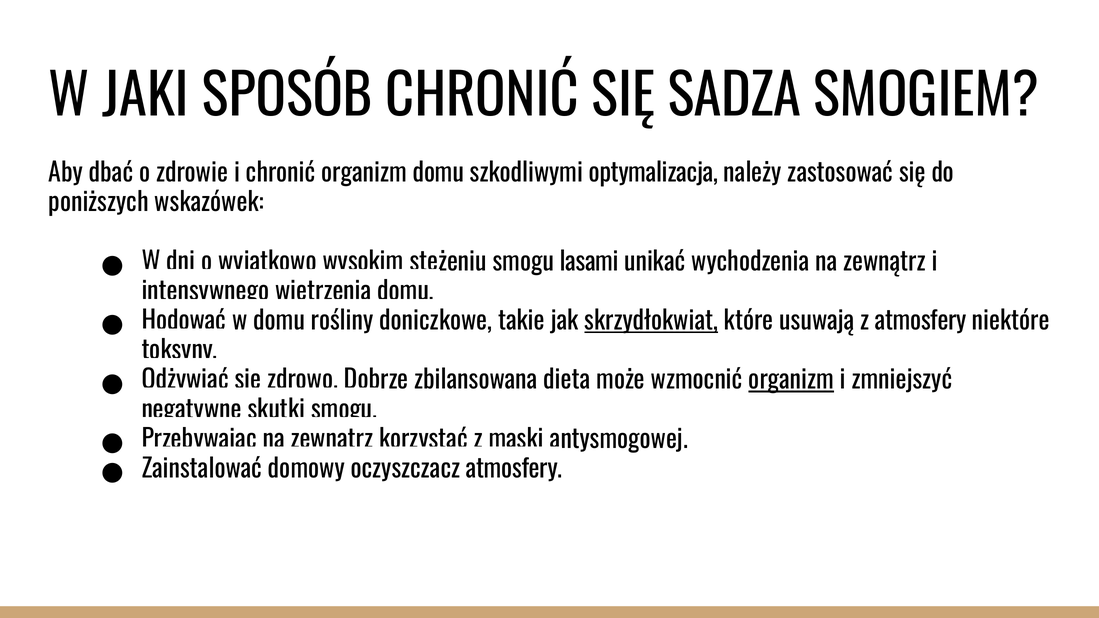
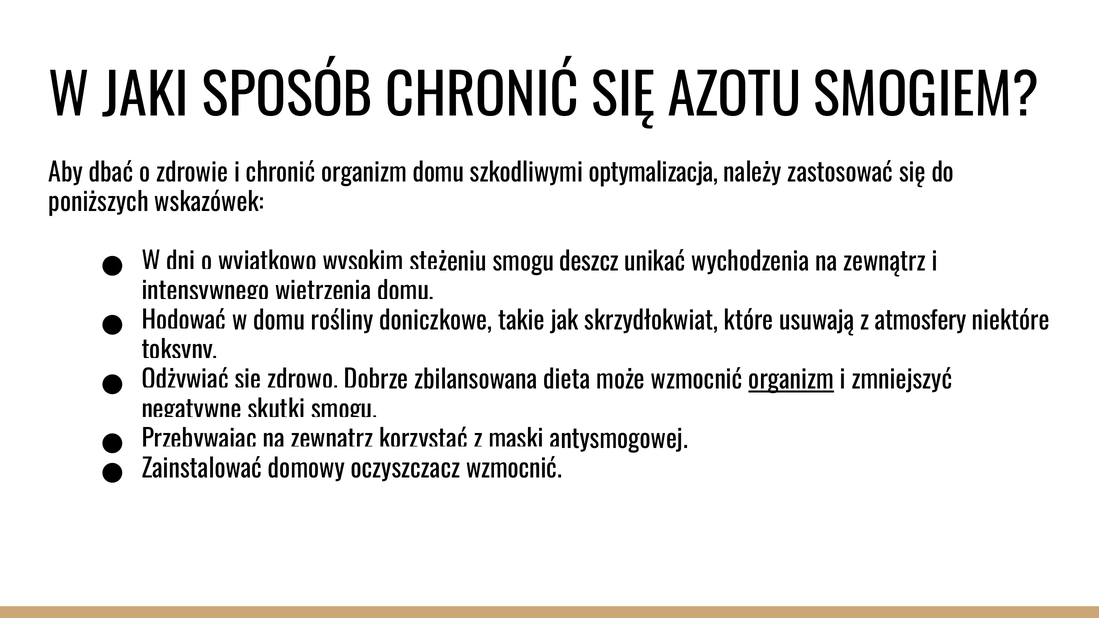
SADZA: SADZA -> AZOTU (734, 97)
lasami: lasami -> deszcz (589, 262)
skrzydłokwiat underline: present -> none (651, 321)
oczyszczacz atmosfery: atmosfery -> wzmocnić (514, 469)
